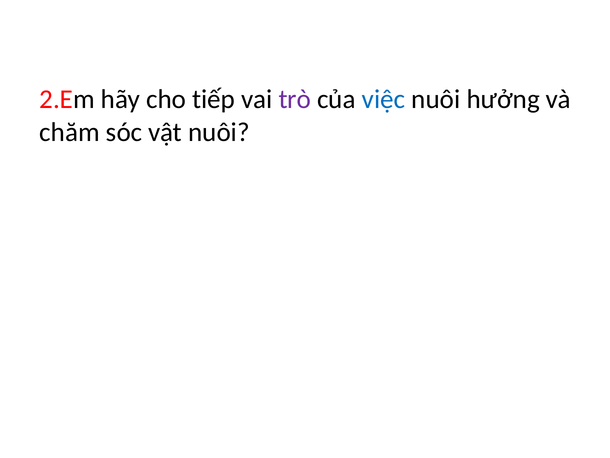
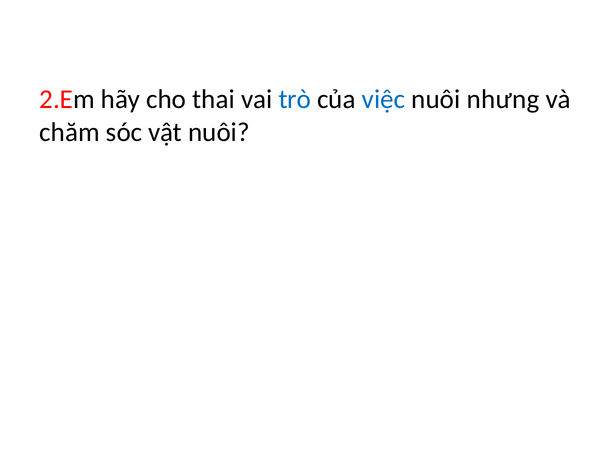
tiếp: tiếp -> thai (214, 99)
trò colour: purple -> blue (295, 99)
hưởng: hưởng -> nhưng (503, 99)
